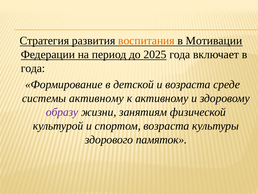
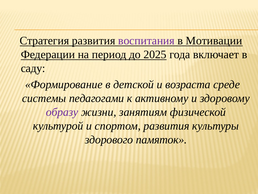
воспитания colour: orange -> purple (146, 41)
года: года -> саду (33, 68)
системы активному: активному -> педагогами (97, 98)
спортом возраста: возраста -> развития (166, 126)
